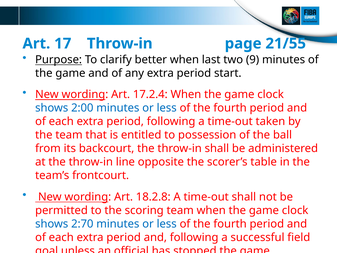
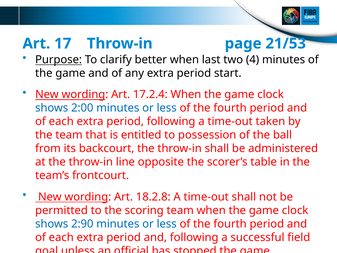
21/55: 21/55 -> 21/53 (286, 43)
9: 9 -> 4 (253, 60)
2:70: 2:70 -> 2:90 (82, 224)
